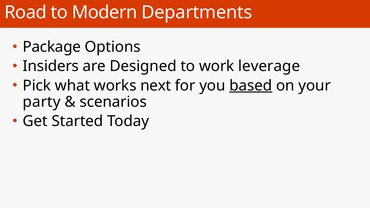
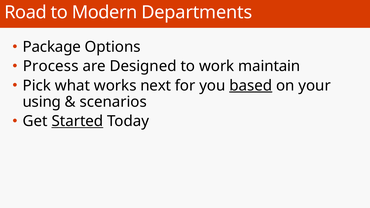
Insiders: Insiders -> Process (51, 66)
leverage: leverage -> maintain (269, 66)
party: party -> using (42, 102)
Started underline: none -> present (77, 121)
